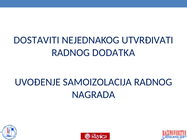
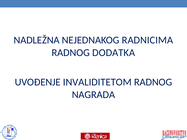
DOSTAVITI: DOSTAVITI -> NADLEŽNA (37, 40)
UTVRĐIVATI: UTVRĐIVATI -> RADNICIMA (147, 40)
SAMOIZOLACIJA: SAMOIZOLACIJA -> INVALIDITETOM (97, 82)
